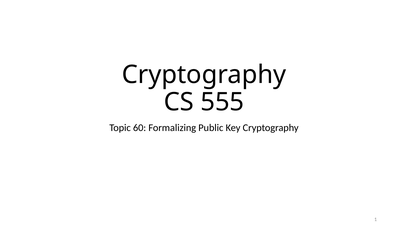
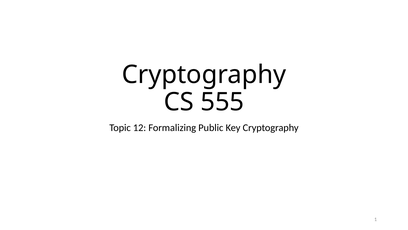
60: 60 -> 12 (140, 128)
